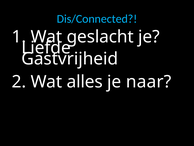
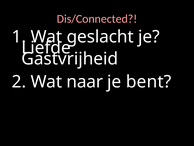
Dis/Connected colour: light blue -> pink (97, 19)
alles: alles -> naar (85, 82)
naar: naar -> bent (149, 82)
